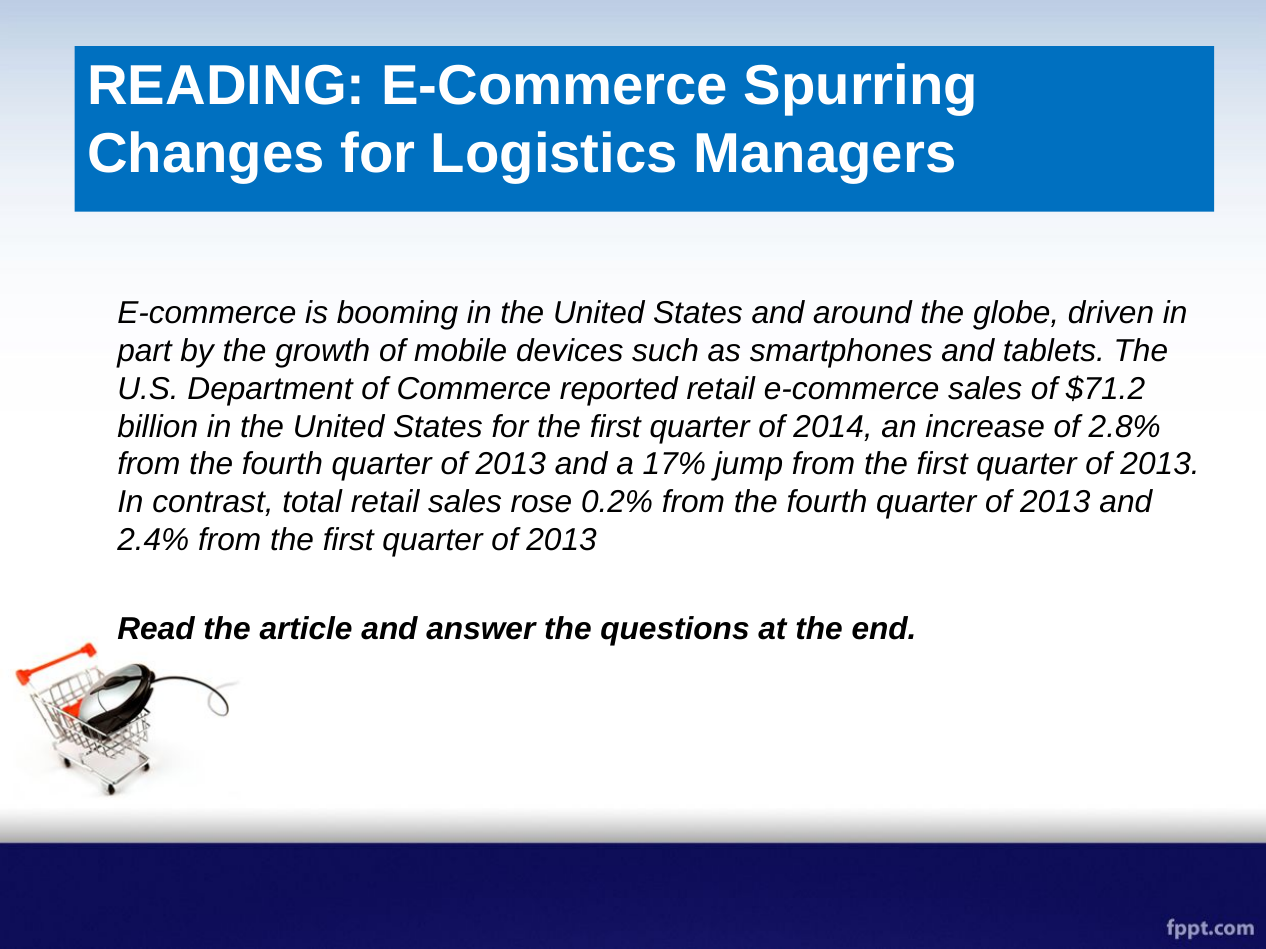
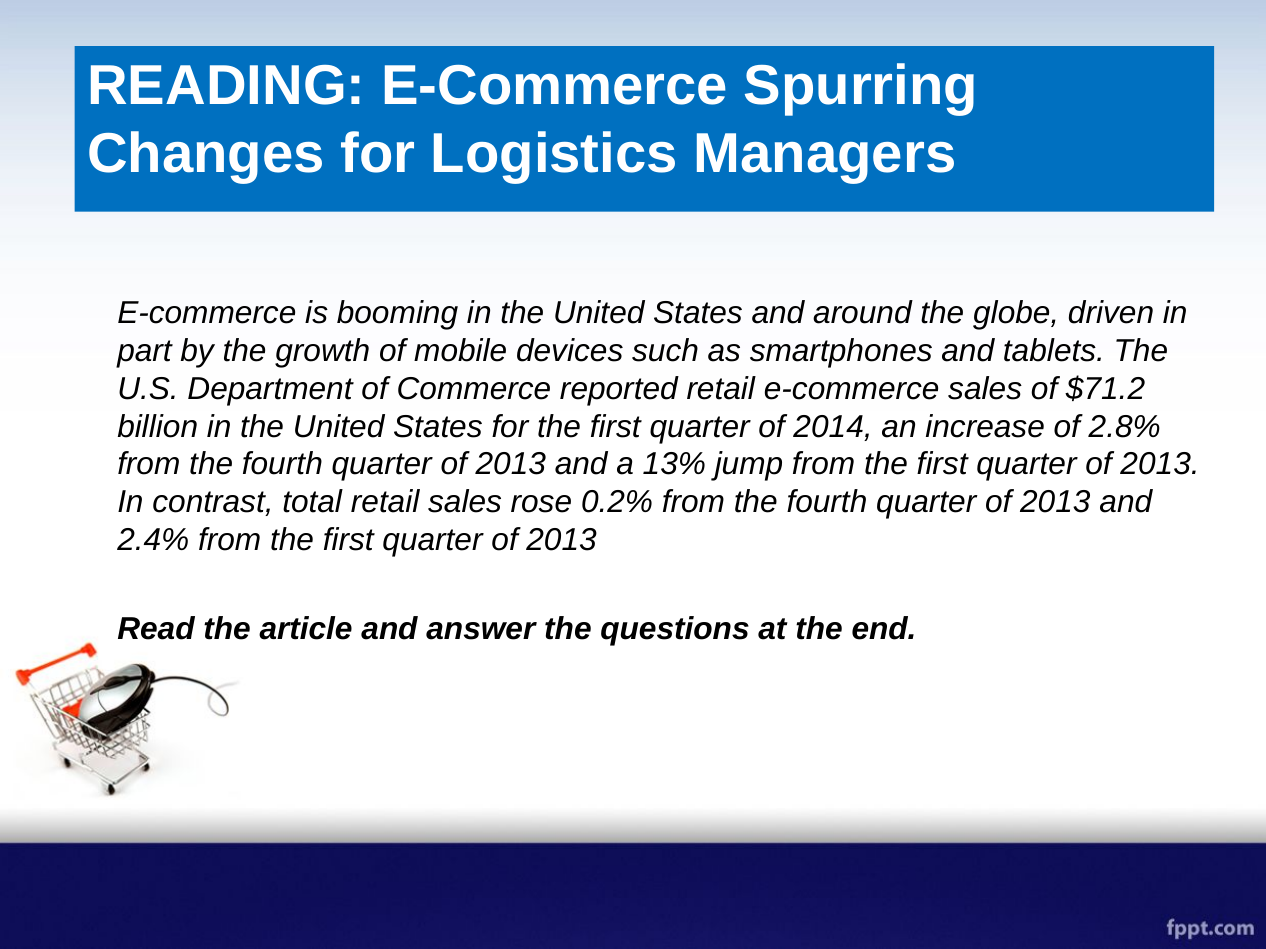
17%: 17% -> 13% (674, 465)
